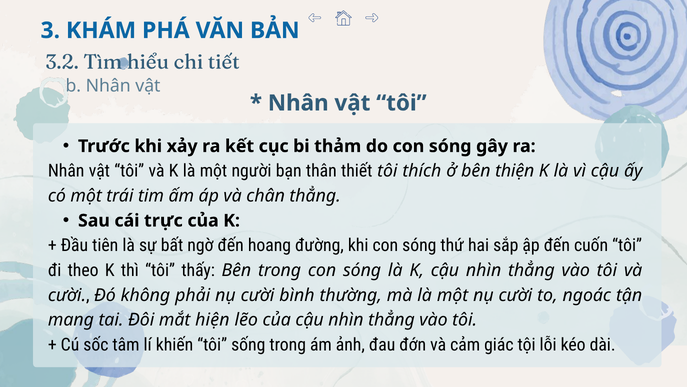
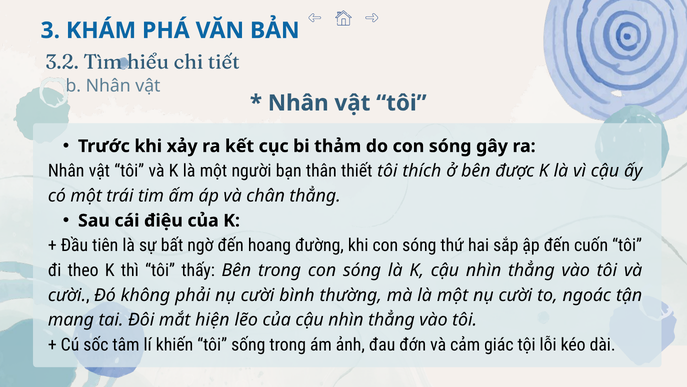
thiện: thiện -> được (515, 171)
trực: trực -> điệu (163, 220)
